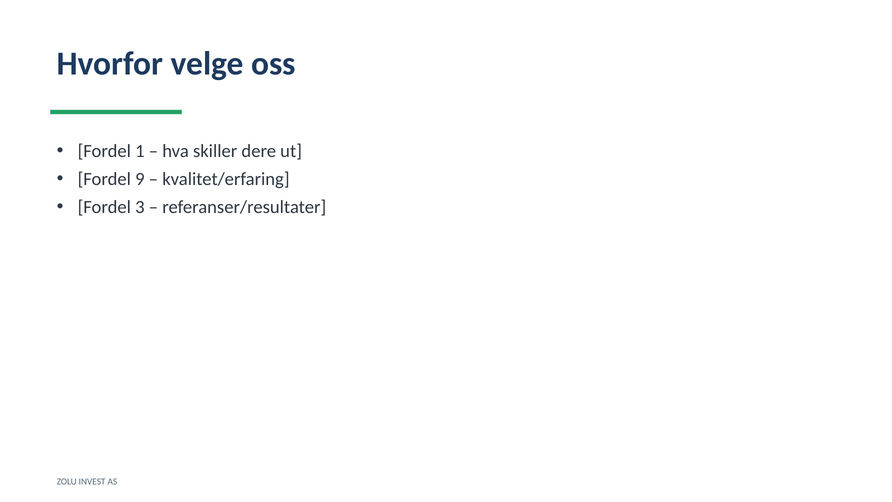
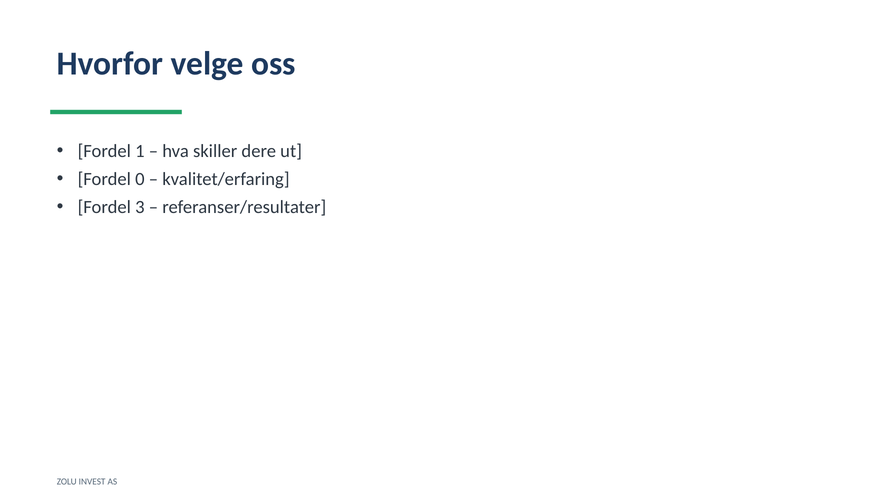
9: 9 -> 0 (140, 179)
